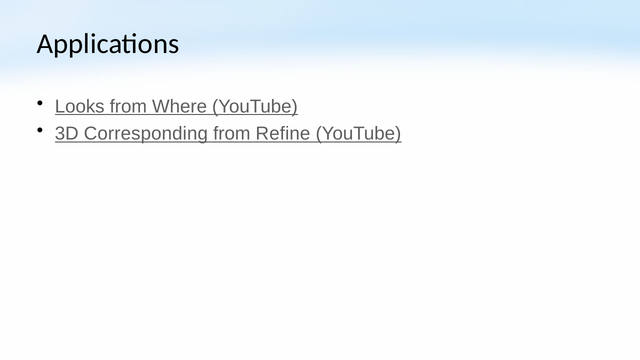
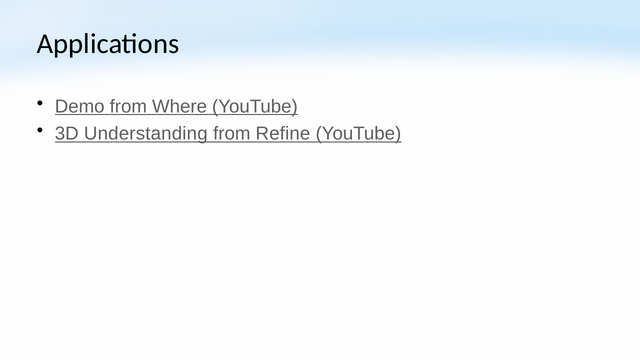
Looks: Looks -> Demo (80, 106)
Corresponding: Corresponding -> Understanding (146, 134)
